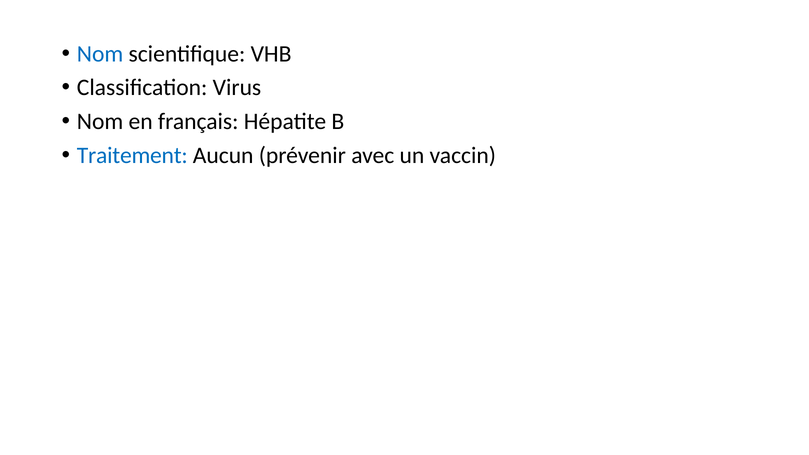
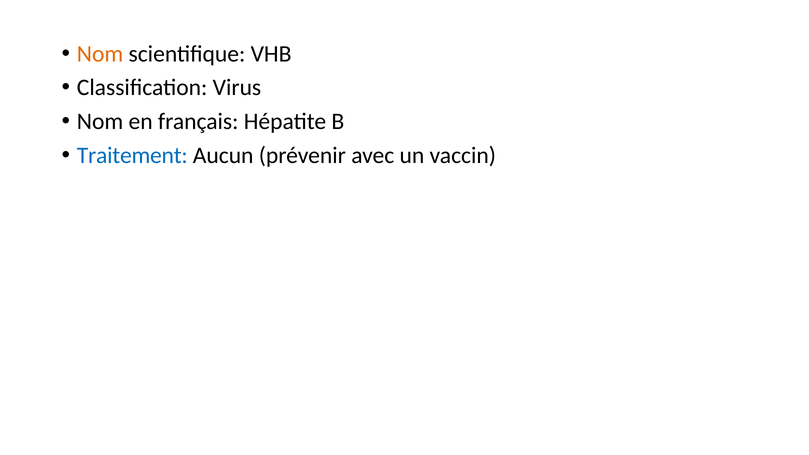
Nom colour: blue -> orange (100, 54)
